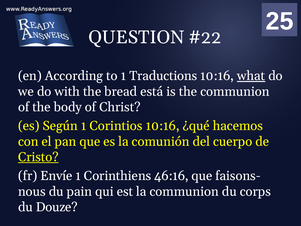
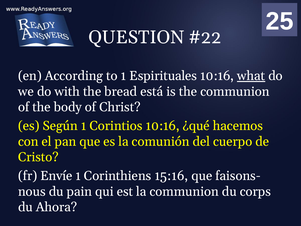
Traductions: Traductions -> Espirituales (163, 76)
Cristo underline: present -> none (38, 157)
46:16: 46:16 -> 15:16 (171, 176)
Douze: Douze -> Ahora (57, 207)
